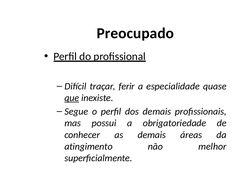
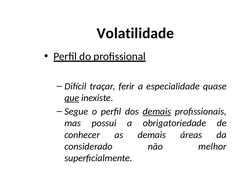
Preocupado: Preocupado -> Volatilidade (135, 33)
demais underline: none -> present (157, 112)
atingimento: atingimento -> considerado (89, 147)
